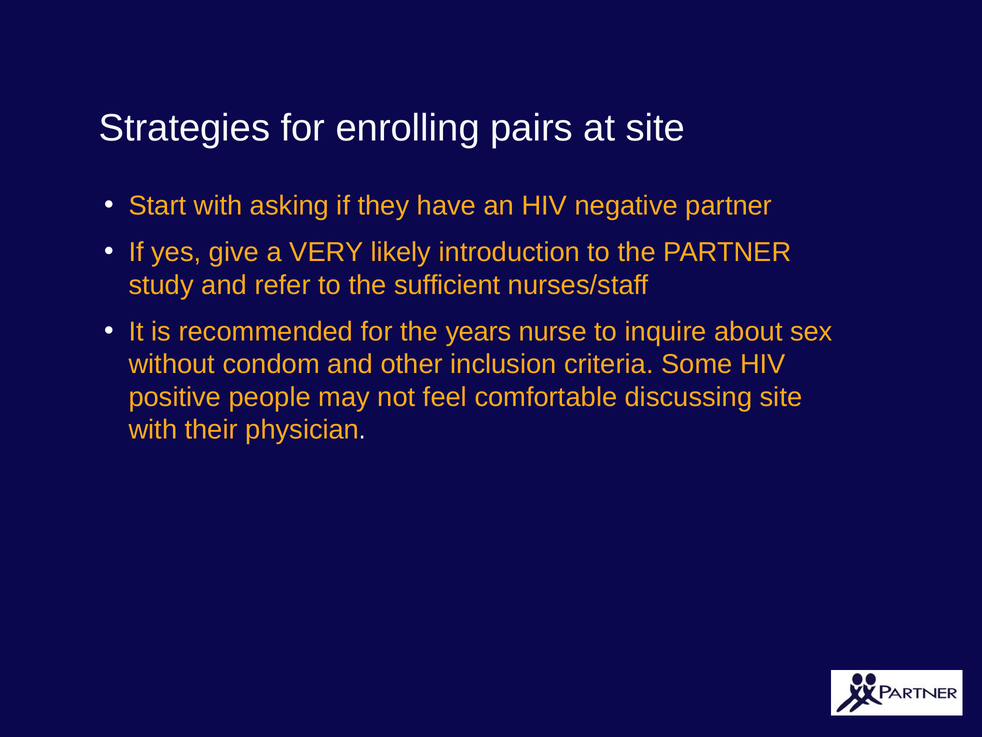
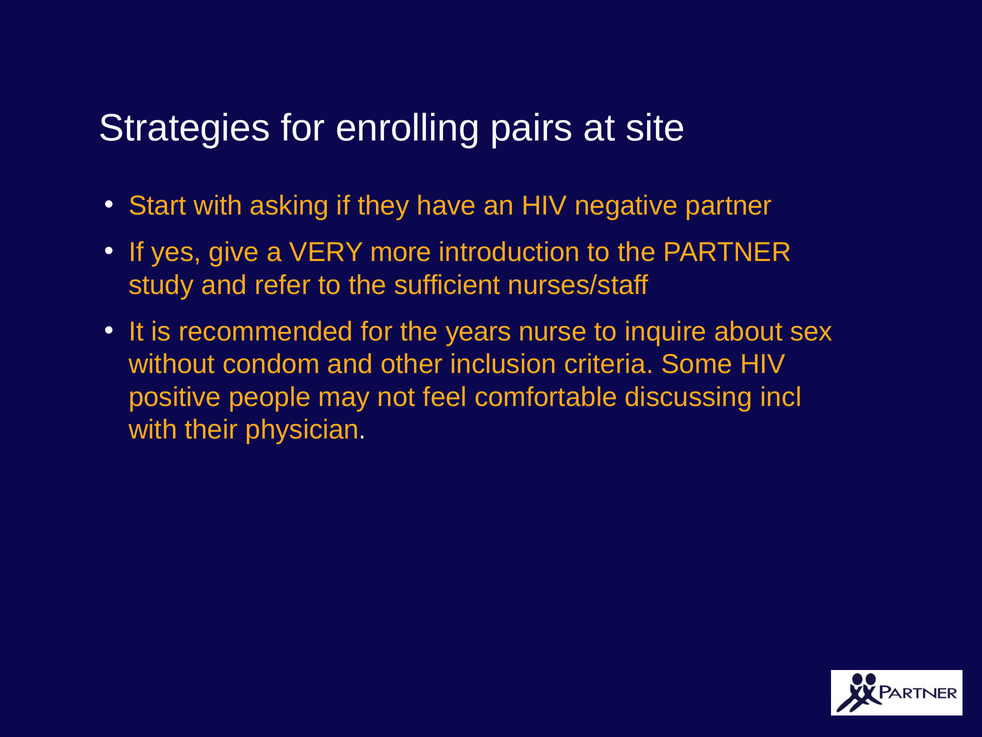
likely: likely -> more (401, 252)
discussing site: site -> incl (781, 397)
